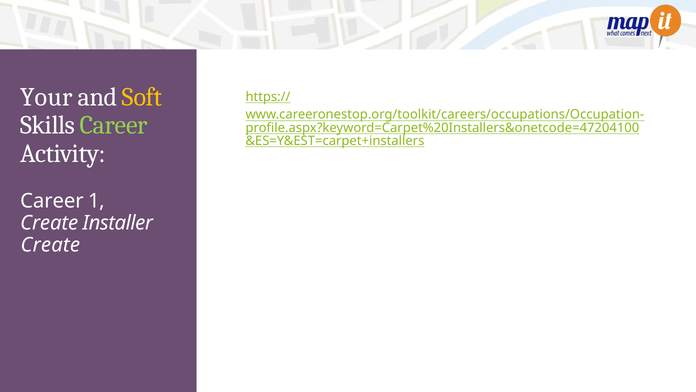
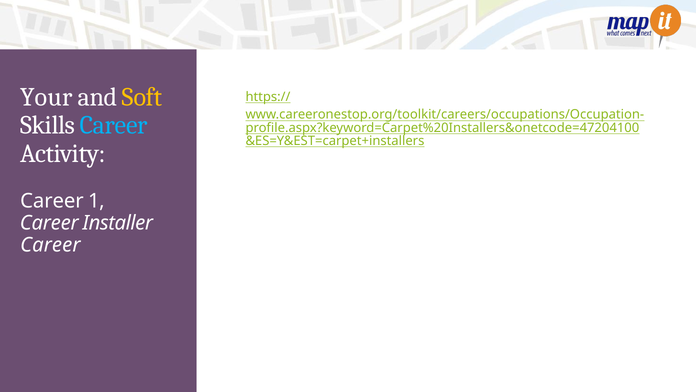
Career colour: light green -> light blue (114, 125)
Create: Create -> Career (49, 223)
Create: Create -> Career (50, 245)
